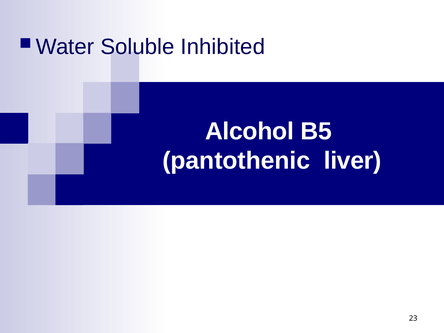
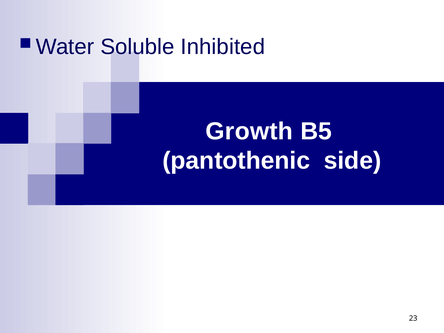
Alcohol: Alcohol -> Growth (249, 131)
liver: liver -> side (353, 161)
